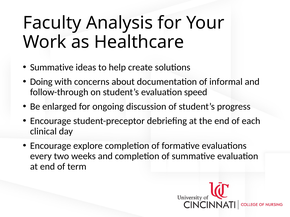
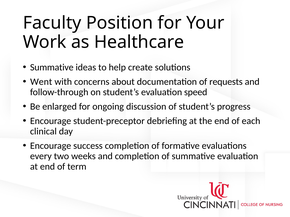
Analysis: Analysis -> Position (119, 23)
Doing: Doing -> Went (41, 82)
informal: informal -> requests (226, 82)
explore: explore -> success (88, 146)
